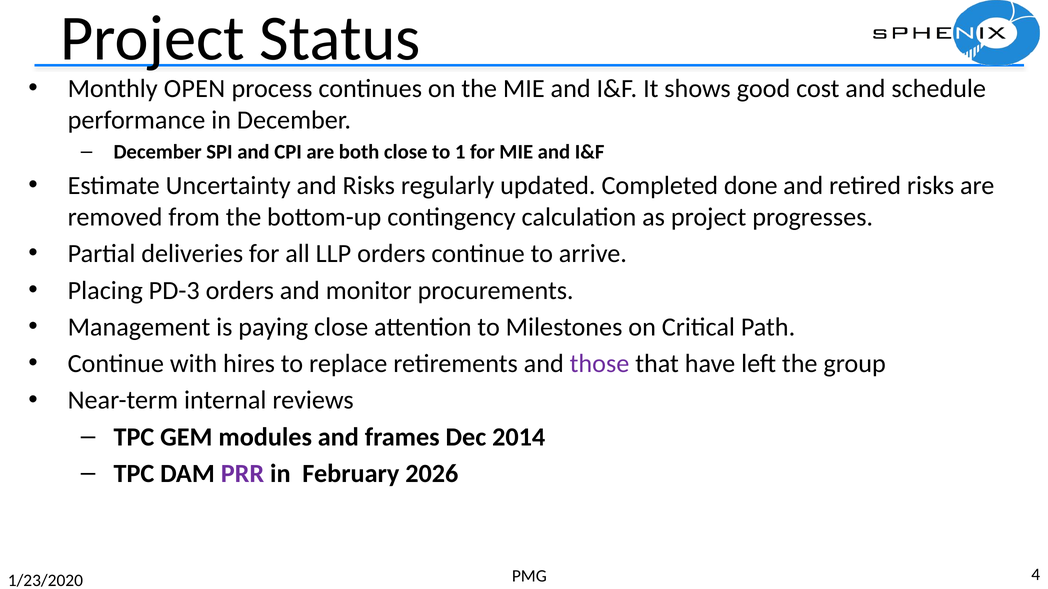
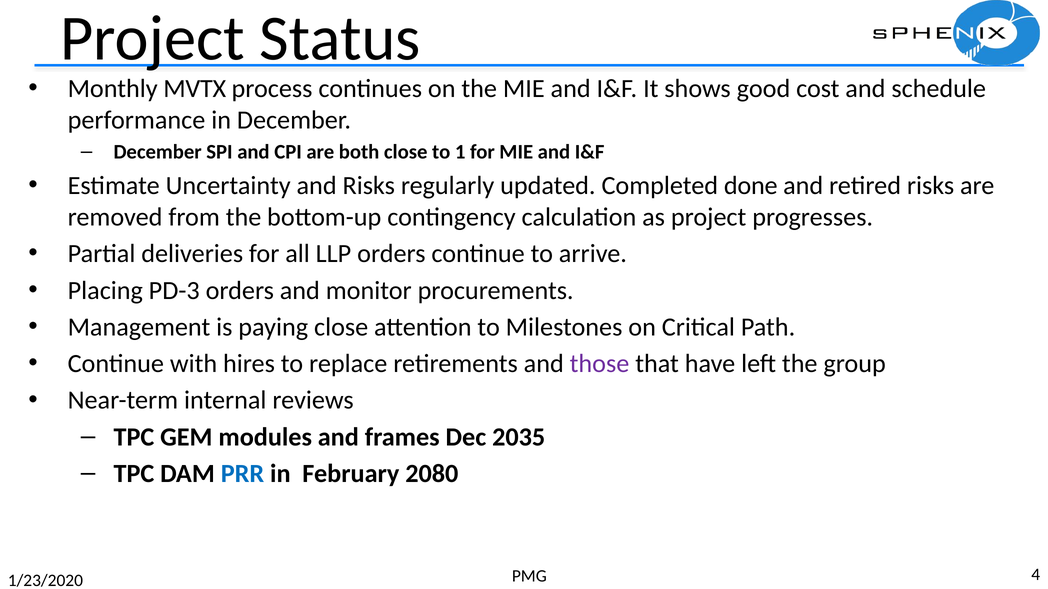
OPEN: OPEN -> MVTX (195, 89)
2014: 2014 -> 2035 (519, 437)
PRR colour: purple -> blue (242, 474)
2026: 2026 -> 2080 (432, 474)
